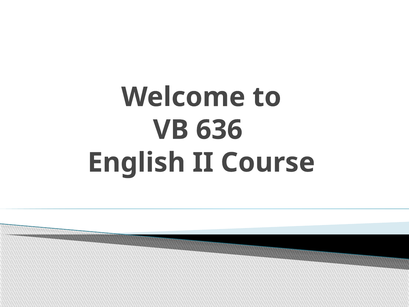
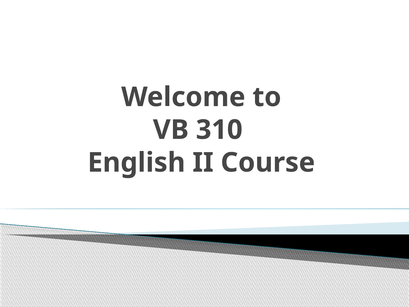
636: 636 -> 310 (219, 130)
